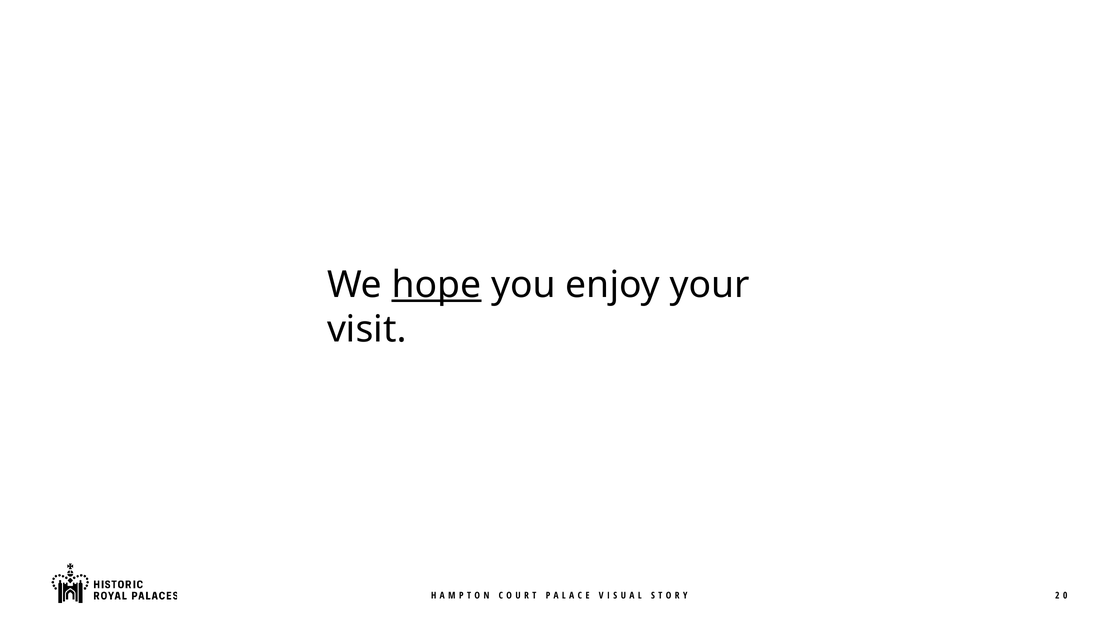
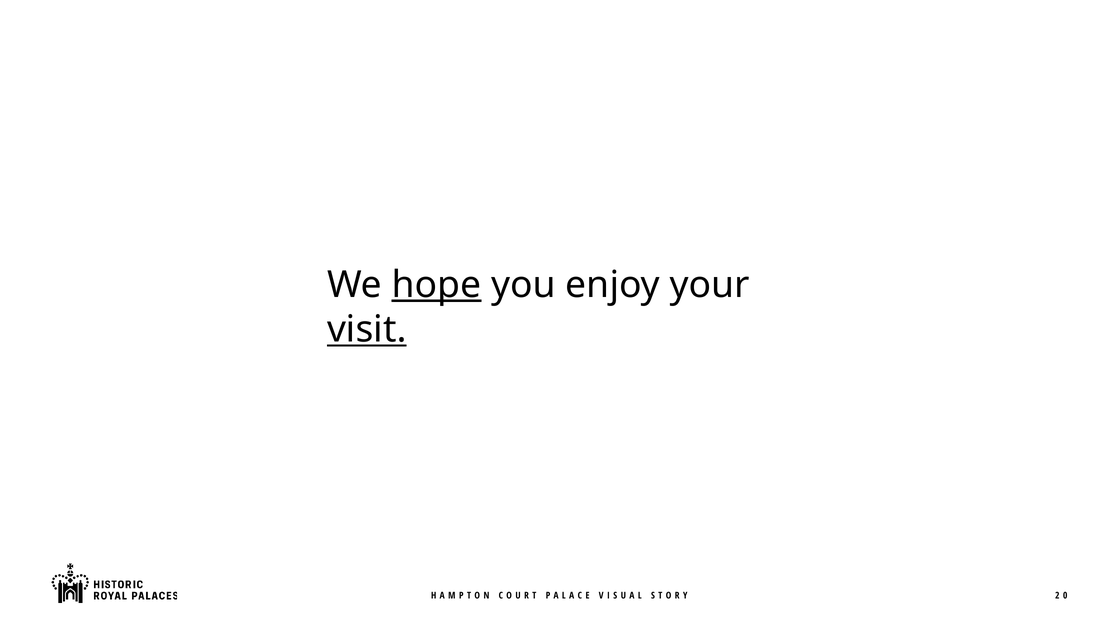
visit underline: none -> present (367, 330)
